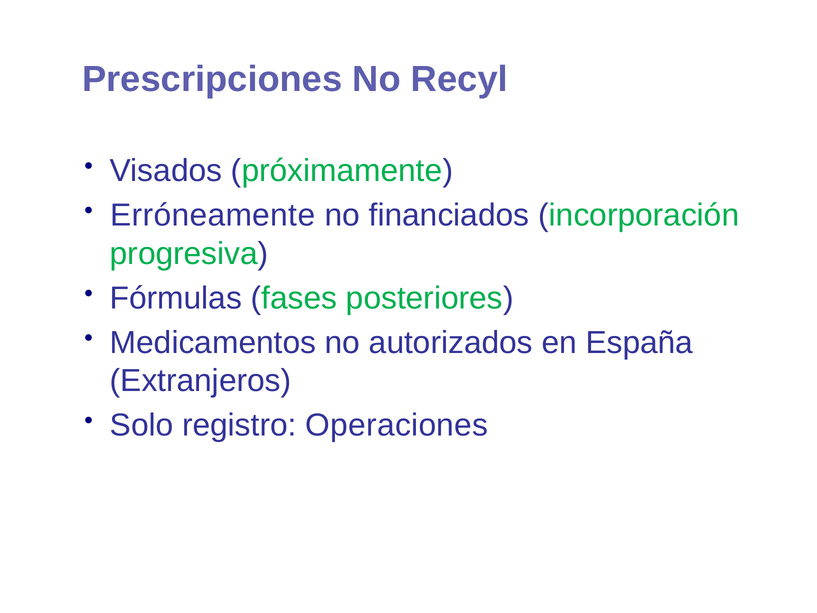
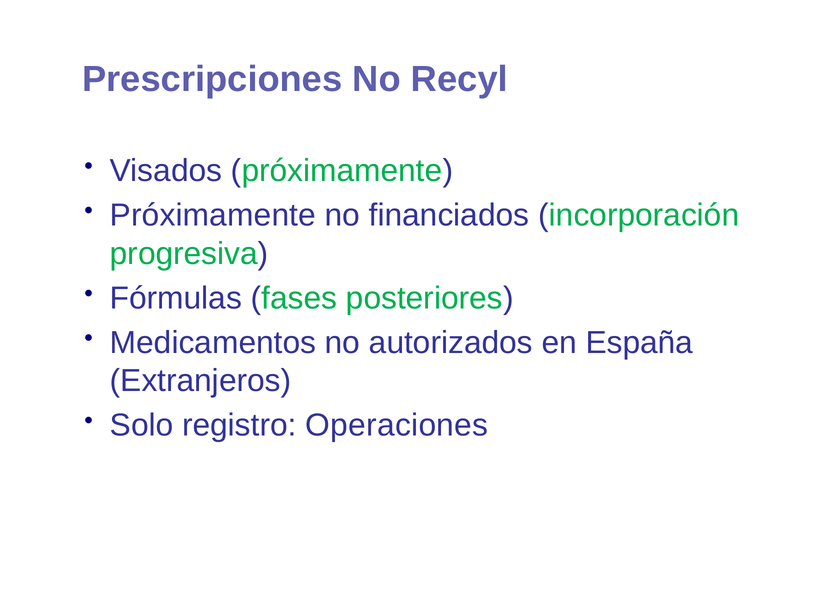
Erróneamente: Erróneamente -> Próximamente (213, 215)
